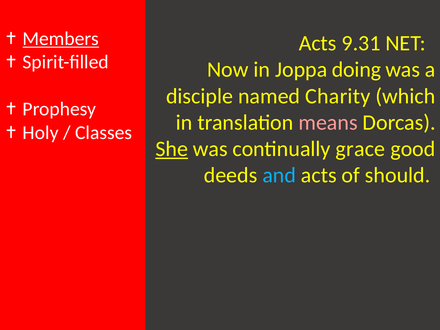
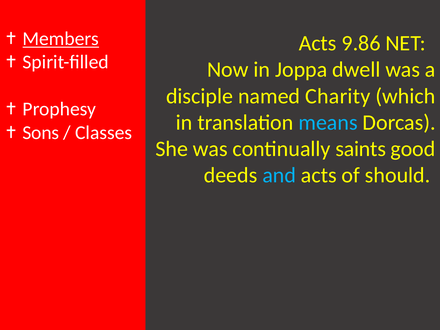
9.31: 9.31 -> 9.86 (361, 43)
doing: doing -> dwell (356, 70)
means colour: pink -> light blue (328, 122)
Holy: Holy -> Sons (41, 133)
She underline: present -> none (172, 149)
grace: grace -> saints (361, 149)
